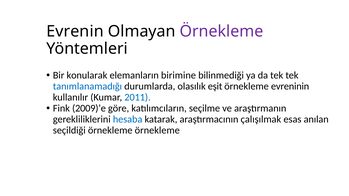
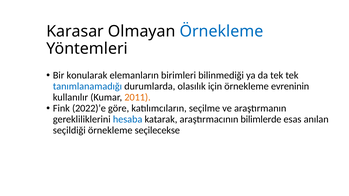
Evrenin: Evrenin -> Karasar (75, 31)
Örnekleme colour: purple -> blue (221, 31)
birimine: birimine -> birimleri (179, 76)
eşit: eşit -> için (215, 86)
2011 colour: blue -> orange (138, 97)
2009)’e: 2009)’e -> 2022)’e (89, 108)
çalışılmak: çalışılmak -> bilimlerde (261, 119)
örnekleme örnekleme: örnekleme -> seçilecekse (157, 130)
